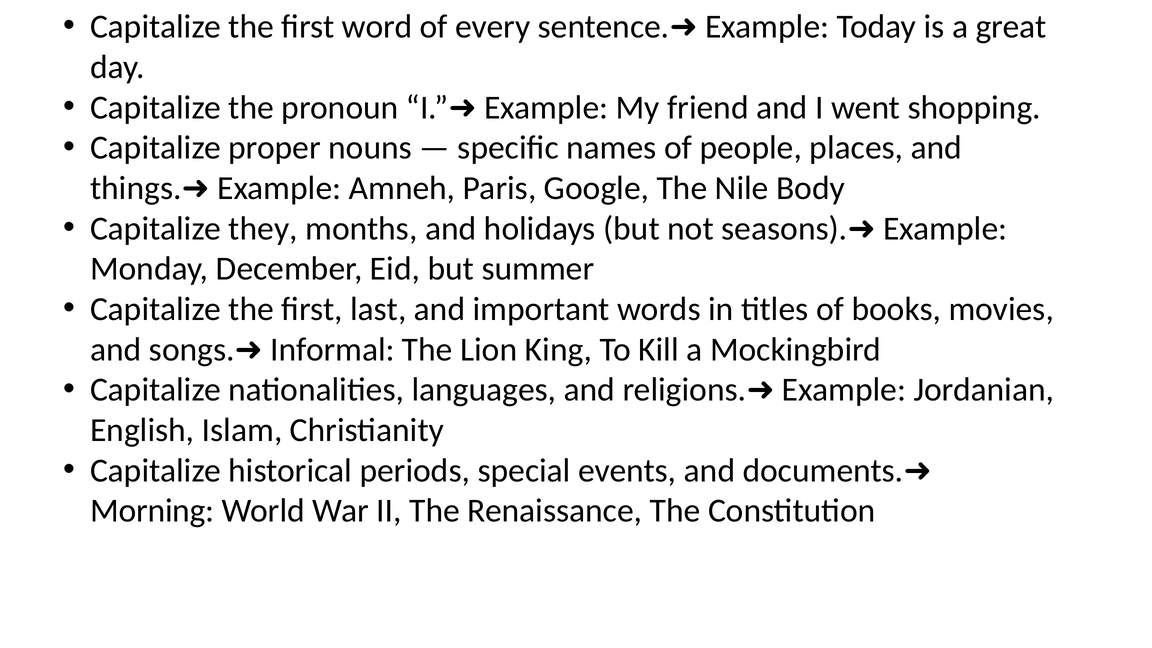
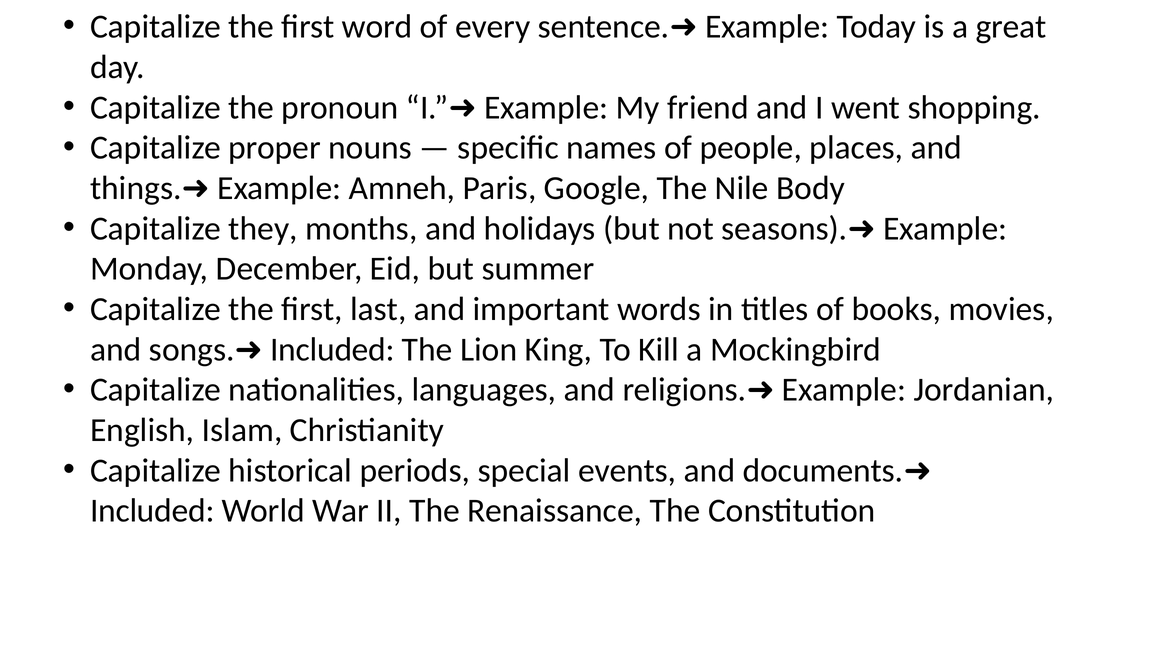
Informal: Informal -> Included (332, 349)
Morning: Morning -> Included (152, 511)
